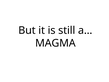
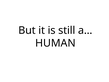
MAGMA: MAGMA -> HUMAN (55, 43)
